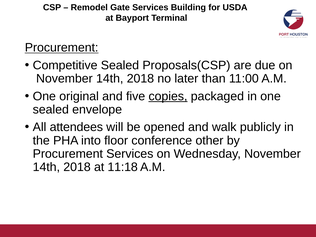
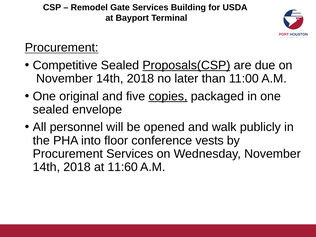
Proposals(CSP underline: none -> present (186, 65)
attendees: attendees -> personnel (76, 127)
other: other -> vests (210, 140)
11:18: 11:18 -> 11:60 (123, 167)
